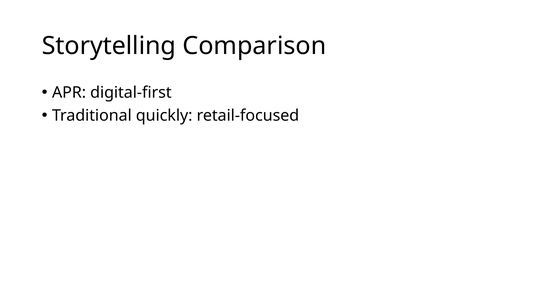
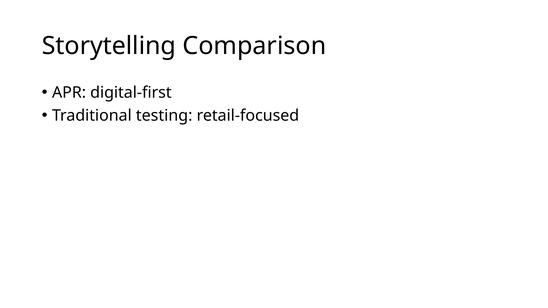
quickly: quickly -> testing (164, 116)
